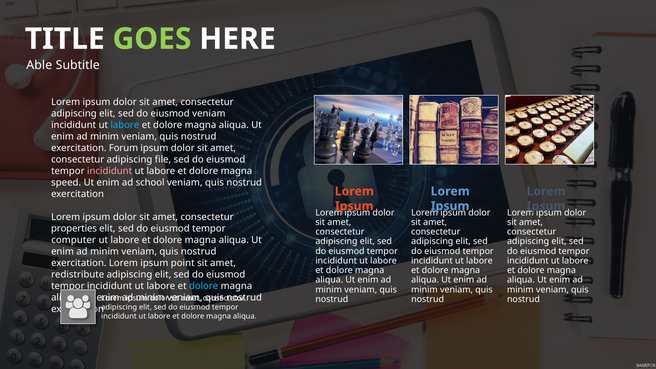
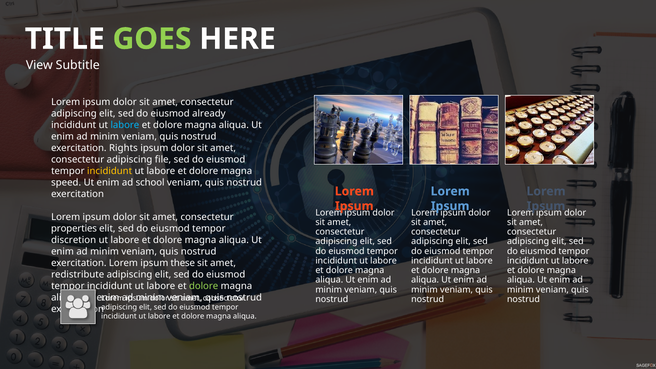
Able: Able -> View (39, 65)
eiusmod veniam: veniam -> already (209, 114)
Forum: Forum -> Rights (123, 148)
incididunt colour: pink -> yellow (110, 171)
computer: computer -> discretion (74, 240)
point: point -> these (183, 263)
dolore colour: light blue -> light green (204, 286)
